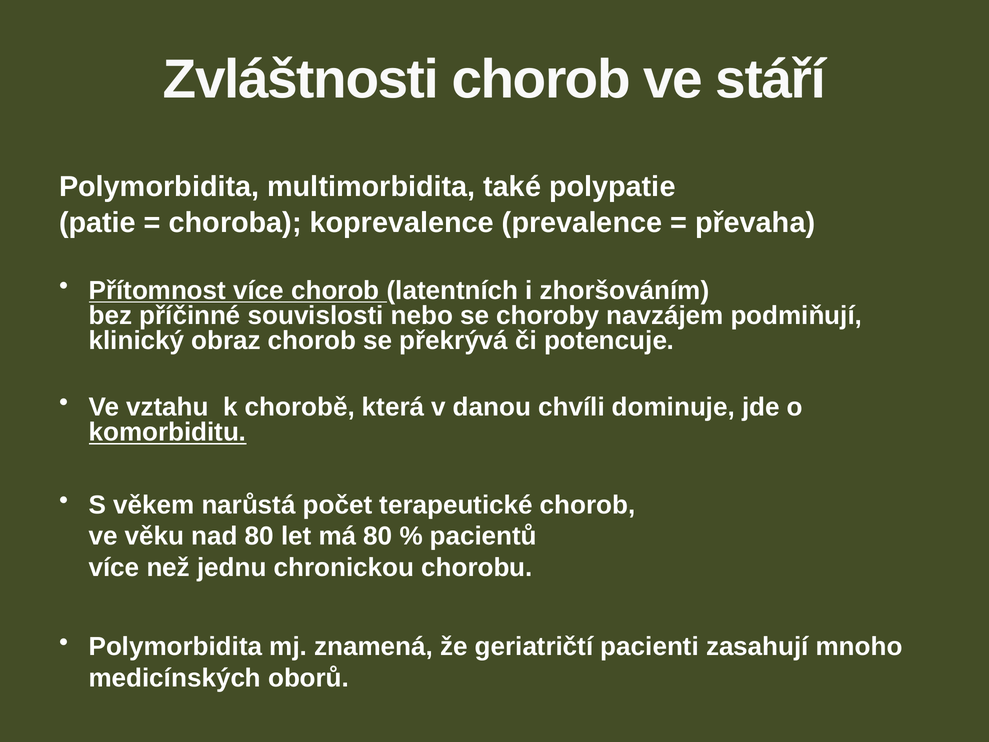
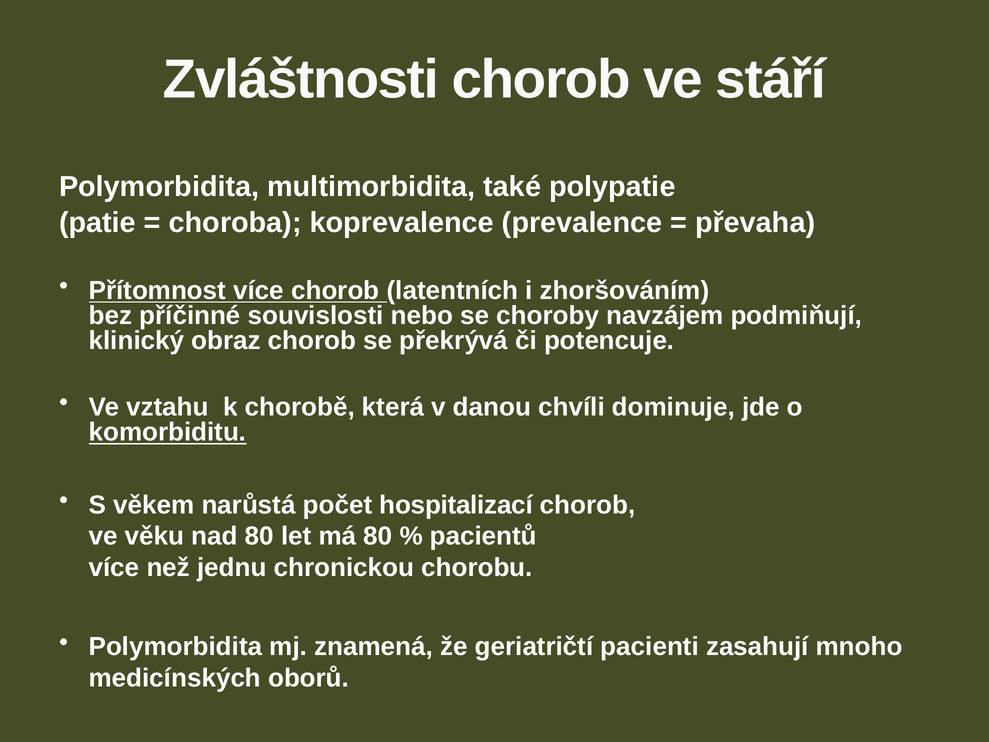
terapeutické: terapeutické -> hospitalizací (456, 505)
